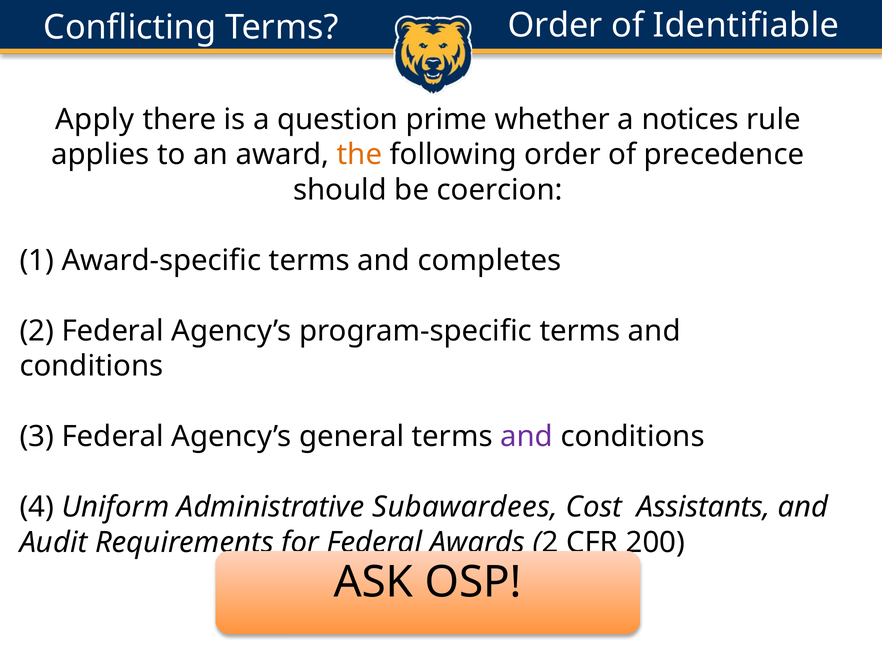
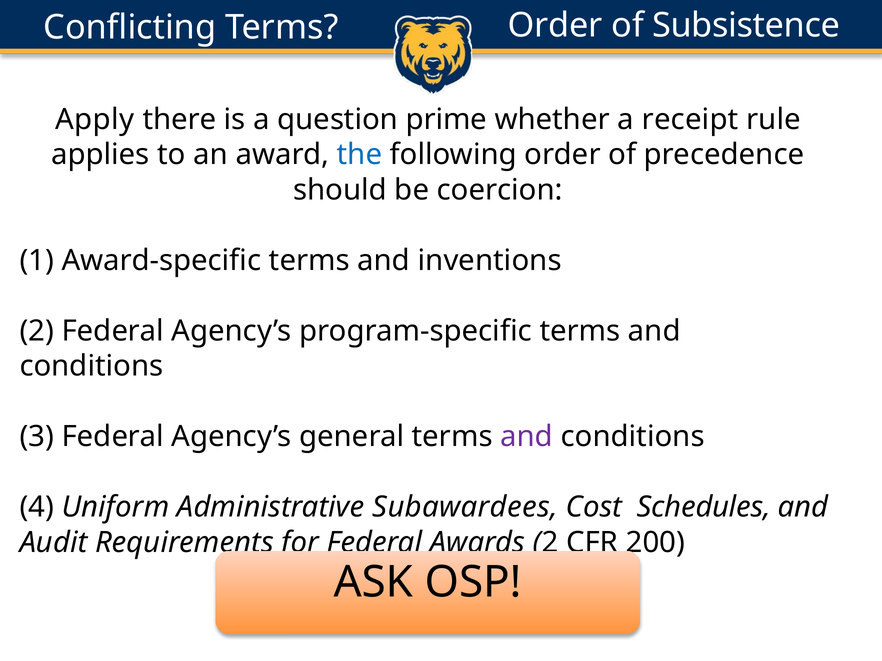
Identifiable: Identifiable -> Subsistence (746, 26)
notices: notices -> receipt (690, 119)
the colour: orange -> blue (359, 155)
completes: completes -> inventions (490, 261)
Assistants: Assistants -> Schedules (704, 508)
